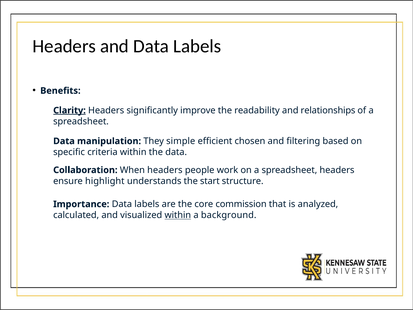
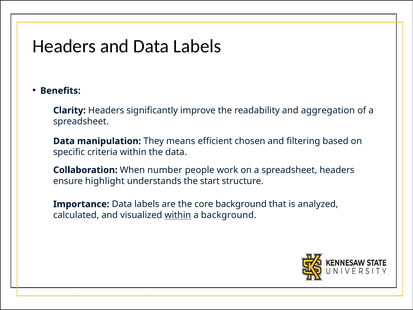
Clarity underline: present -> none (69, 110)
relationships: relationships -> aggregation (328, 110)
simple: simple -> means (181, 141)
When headers: headers -> number (165, 170)
core commission: commission -> background (241, 204)
